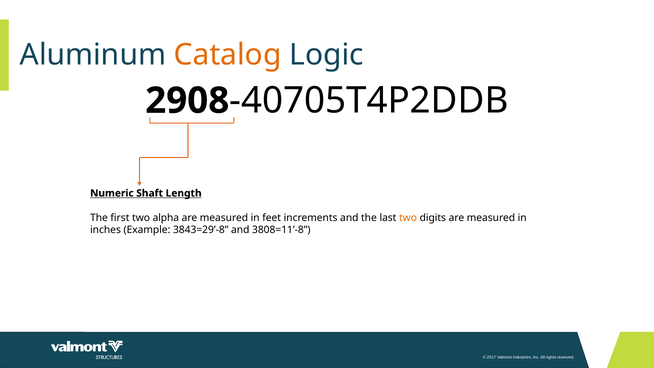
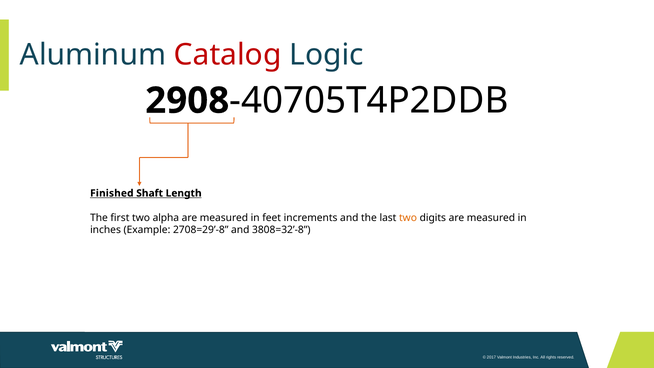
Catalog colour: orange -> red (228, 55)
Numeric: Numeric -> Finished (112, 193)
3843=29’-8: 3843=29’-8 -> 2708=29’-8 (201, 230)
3808=11’-8: 3808=11’-8 -> 3808=32’-8 (281, 230)
